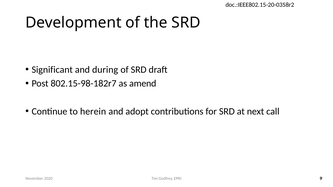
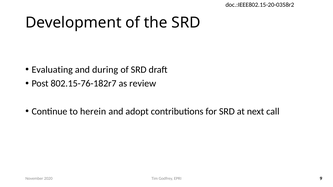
Significant: Significant -> Evaluating (52, 70)
802.15-98-182r7: 802.15-98-182r7 -> 802.15-76-182r7 (84, 84)
amend: amend -> review (143, 84)
